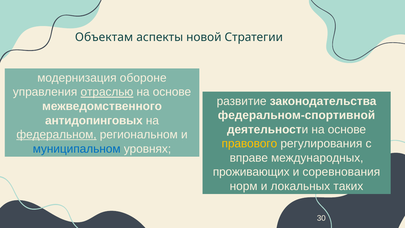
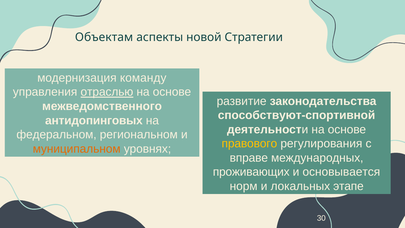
обороне: обороне -> команду (143, 78)
федеральном-спортивной: федеральном-спортивной -> способствуют-спортивной (297, 115)
федеральном underline: present -> none (57, 135)
муниципальном colour: blue -> orange (77, 149)
соревнования: соревнования -> основывается (341, 172)
таких: таких -> этапе (348, 186)
